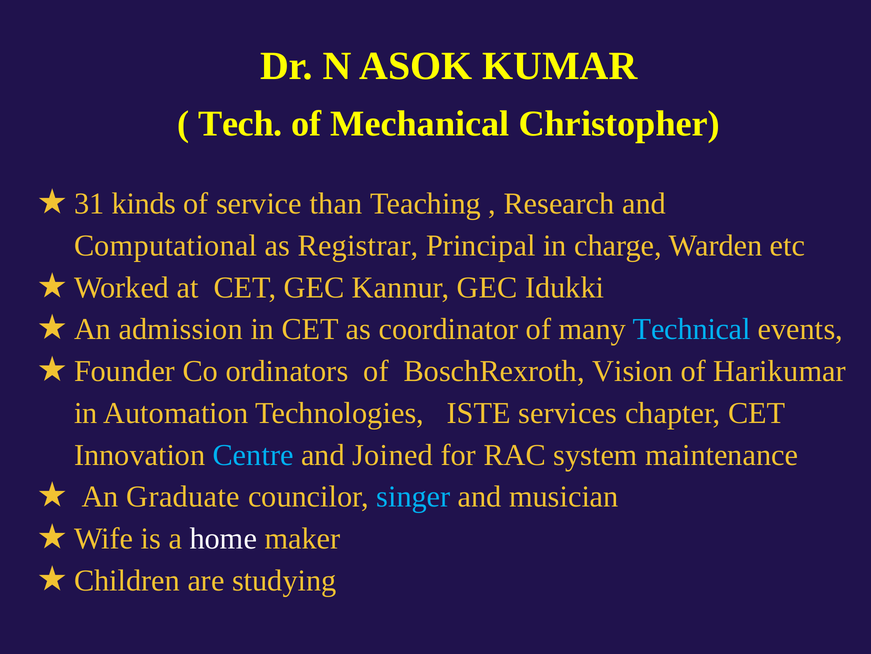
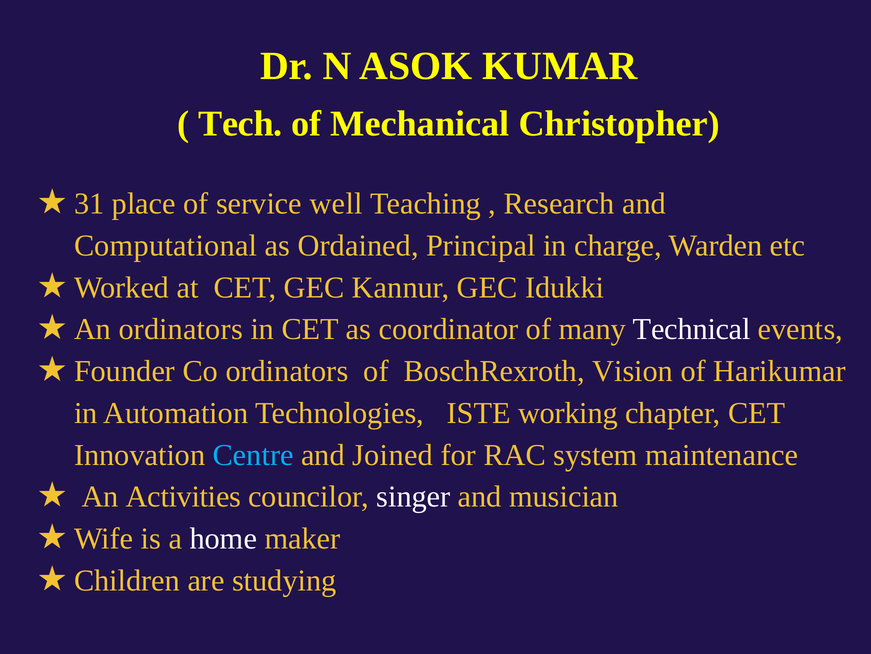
kinds: kinds -> place (144, 203)
than: than -> well (336, 203)
Registrar: Registrar -> Ordained (358, 245)
admission: admission -> ordinators (181, 329)
Technical colour: light blue -> white (692, 329)
services: services -> working (568, 413)
Graduate: Graduate -> Activities (183, 496)
singer colour: light blue -> white (413, 496)
